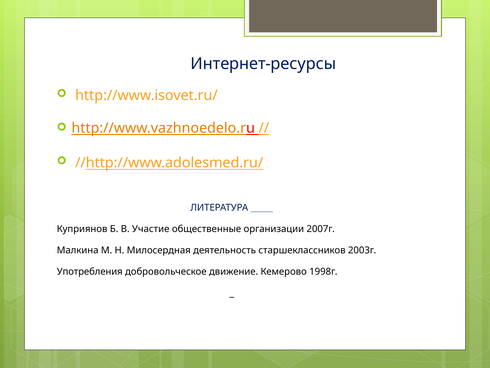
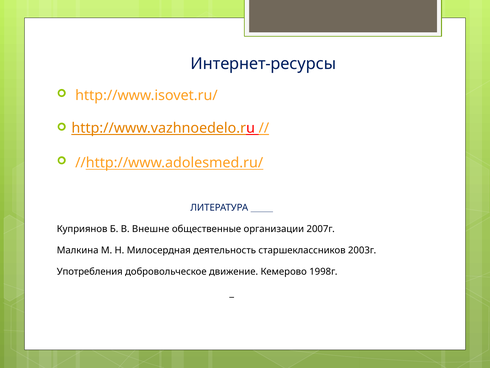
Участие: Участие -> Внешне (151, 229)
